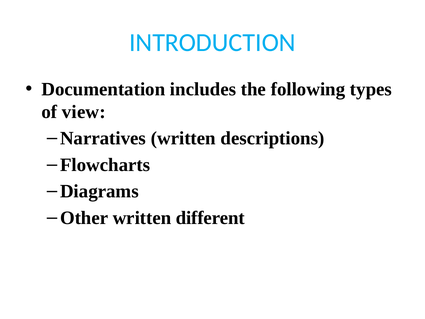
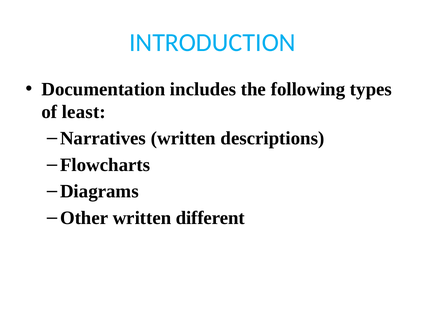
view: view -> least (84, 112)
